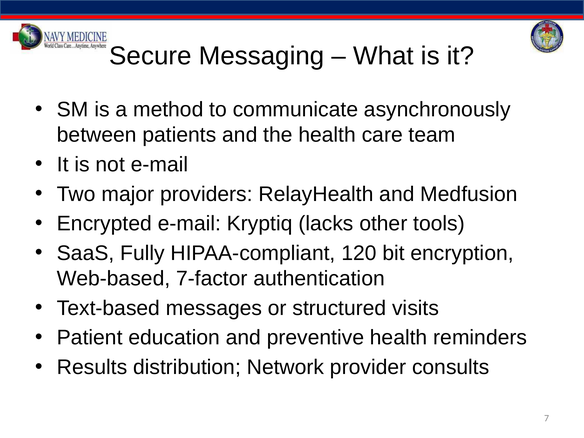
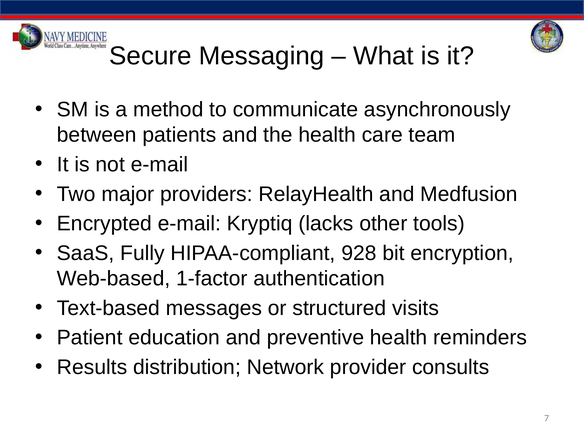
120: 120 -> 928 (359, 253)
7-factor: 7-factor -> 1-factor (212, 279)
